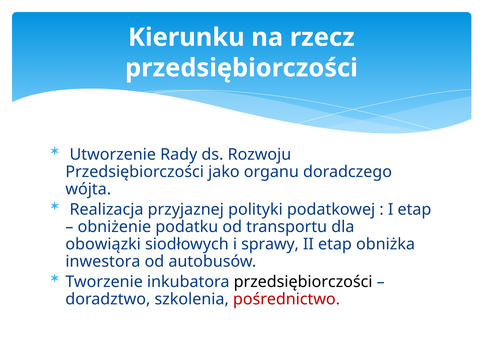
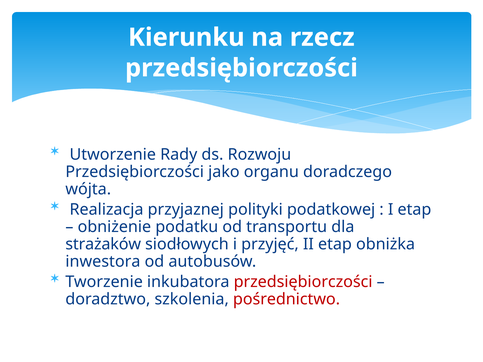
obowiązki: obowiązki -> strażaków (103, 244)
sprawy: sprawy -> przyjęć (270, 244)
przedsiębiorczości colour: black -> red (303, 282)
